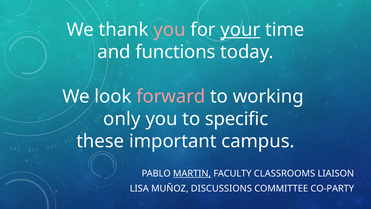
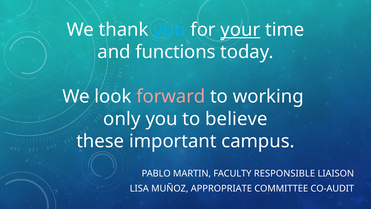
you colour: pink -> light blue (169, 30)
specific: specific -> believe (236, 119)
MARTIN underline: present -> none (192, 173)
CLASSROOMS: CLASSROOMS -> RESPONSIBLE (284, 173)
DISCUSSIONS: DISCUSSIONS -> APPROPRIATE (221, 188)
CO-PARTY: CO-PARTY -> CO-AUDIT (332, 188)
